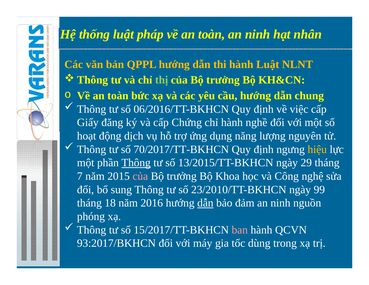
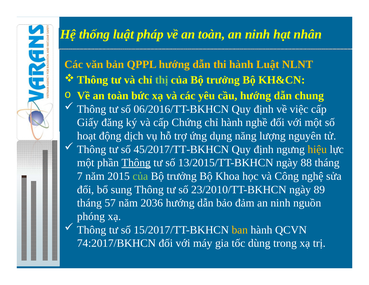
70/2017/TT-BKHCN: 70/2017/TT-BKHCN -> 45/2017/TT-BKHCN (181, 149)
29: 29 -> 88 (306, 163)
của colour: pink -> light green (140, 176)
99: 99 -> 89 (319, 190)
18: 18 -> 57 (110, 203)
2016: 2016 -> 2036 (152, 203)
dẫn underline: present -> none (205, 203)
ban colour: pink -> yellow (240, 230)
93:2017/BKHCN: 93:2017/BKHCN -> 74:2017/BKHCN (116, 243)
